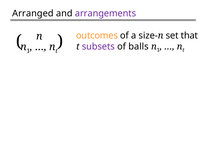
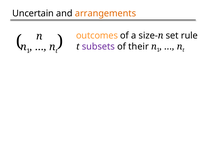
Arranged: Arranged -> Uncertain (33, 13)
arrangements colour: purple -> orange (106, 13)
that: that -> rule (189, 35)
balls: balls -> their (139, 46)
